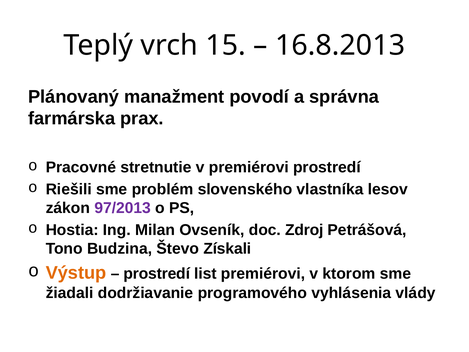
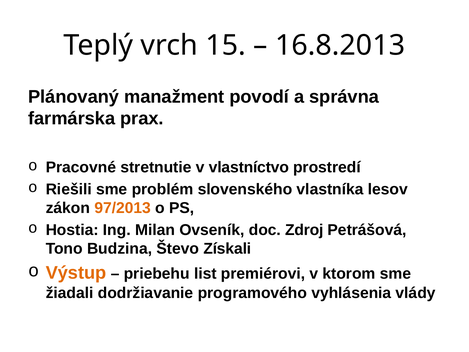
v premiérovi: premiérovi -> vlastníctvo (249, 167)
97/2013 colour: purple -> orange (123, 208)
prostredí: prostredí -> priebehu (157, 273)
